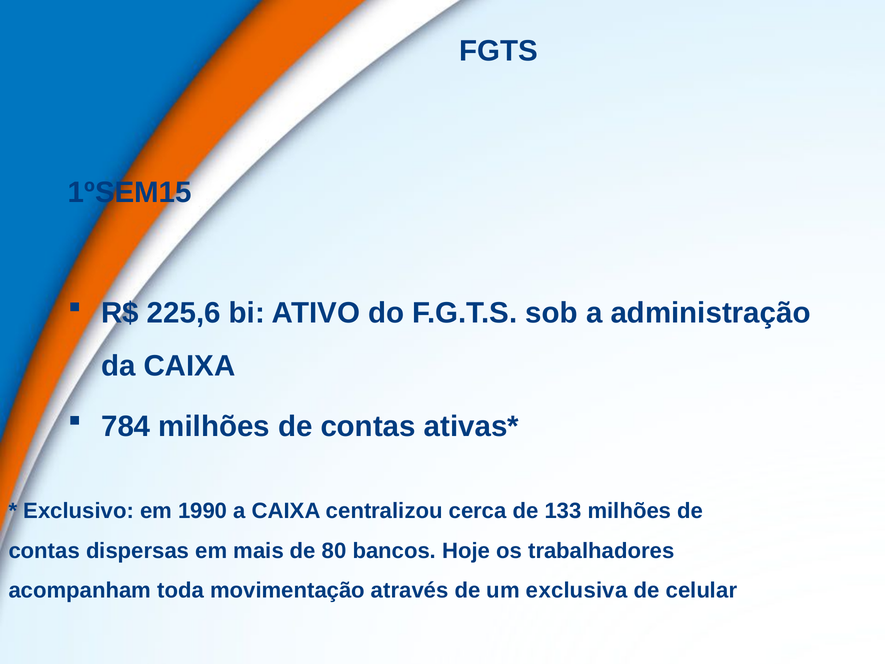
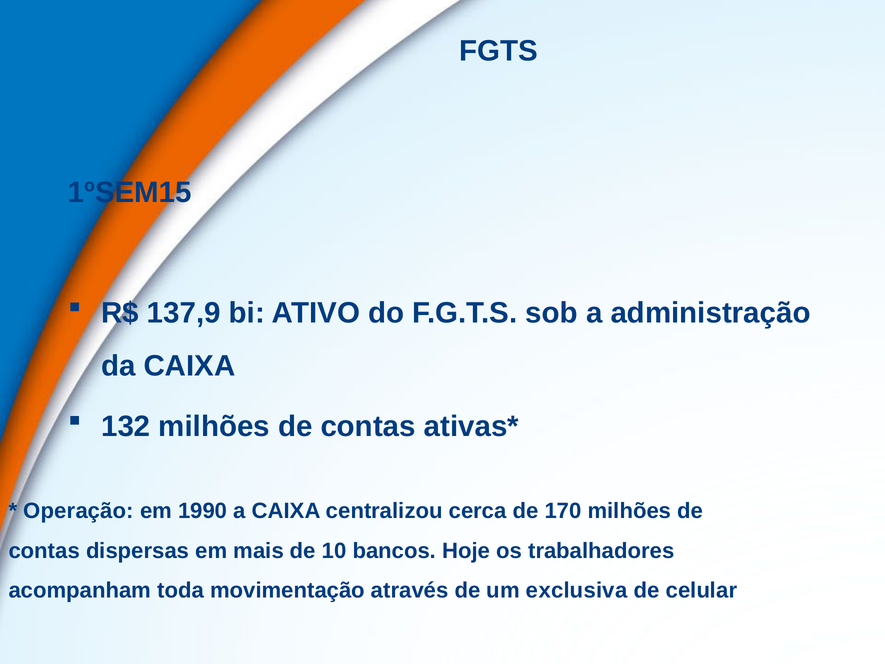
225,6: 225,6 -> 137,9 (184, 313)
784: 784 -> 132 (126, 426)
Exclusivo: Exclusivo -> Operação (79, 511)
133: 133 -> 170 (563, 511)
80: 80 -> 10 (334, 550)
